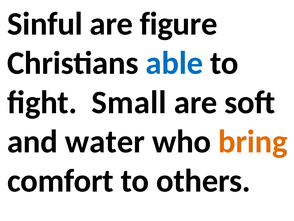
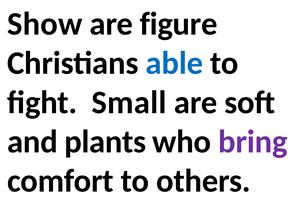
Sinful: Sinful -> Show (45, 24)
water: water -> plants (105, 141)
bring colour: orange -> purple (253, 141)
